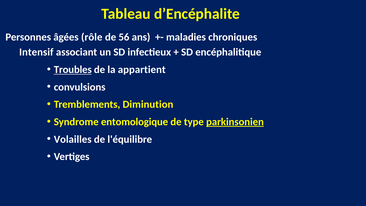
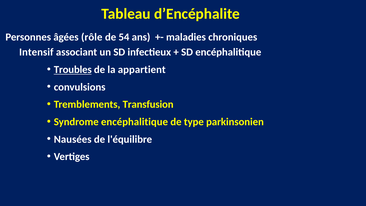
56: 56 -> 54 (124, 37)
Diminution: Diminution -> Transfusion (148, 104)
Syndrome entomologique: entomologique -> encéphalitique (134, 122)
parkinsonien underline: present -> none (235, 122)
Volailles: Volailles -> Nausées (73, 139)
